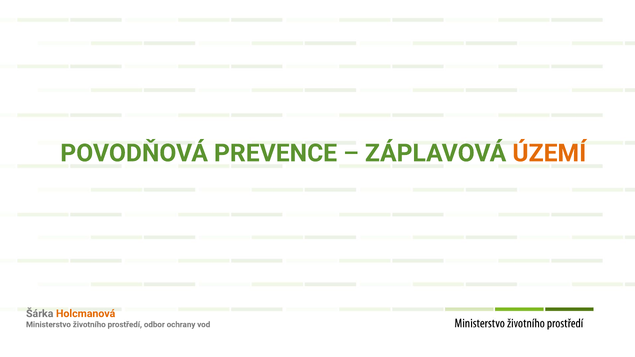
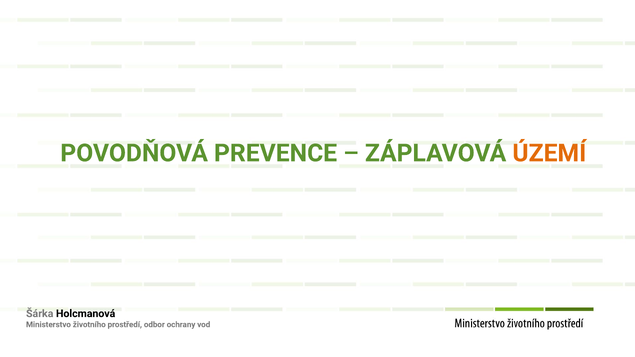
Holcmanová colour: orange -> black (86, 314)
